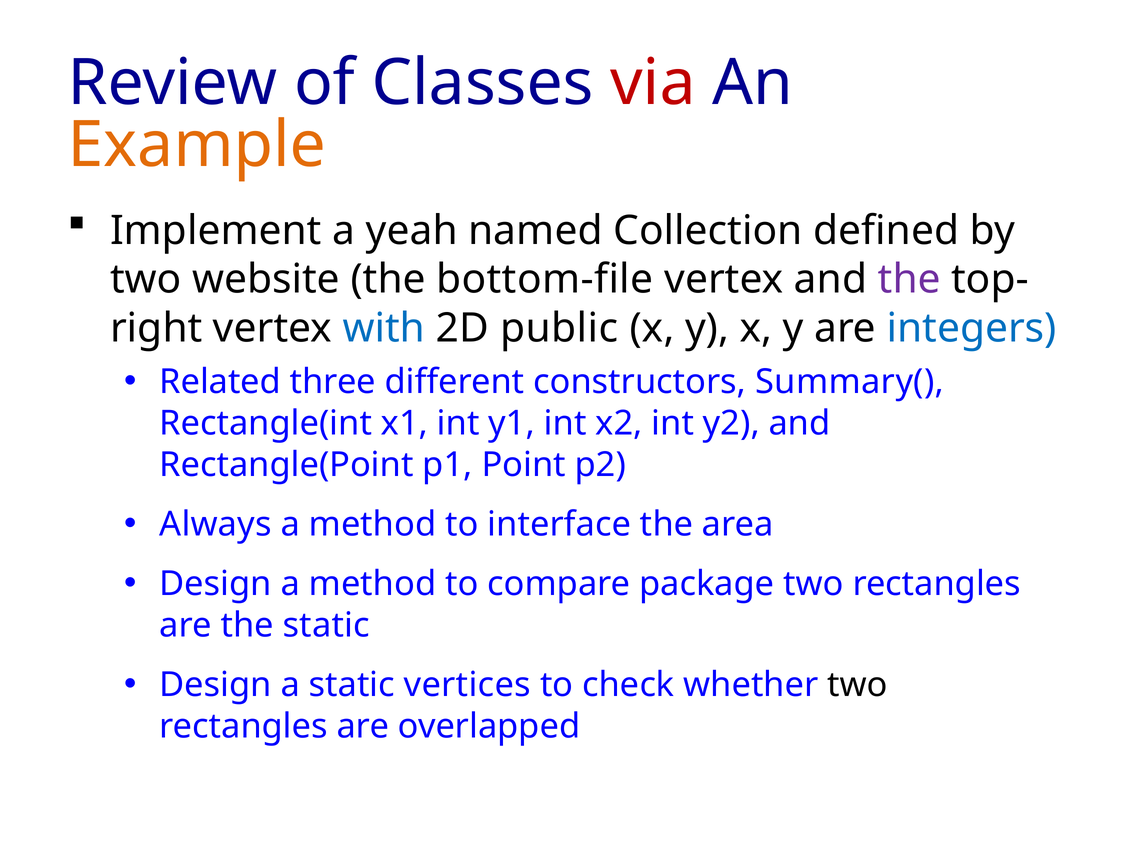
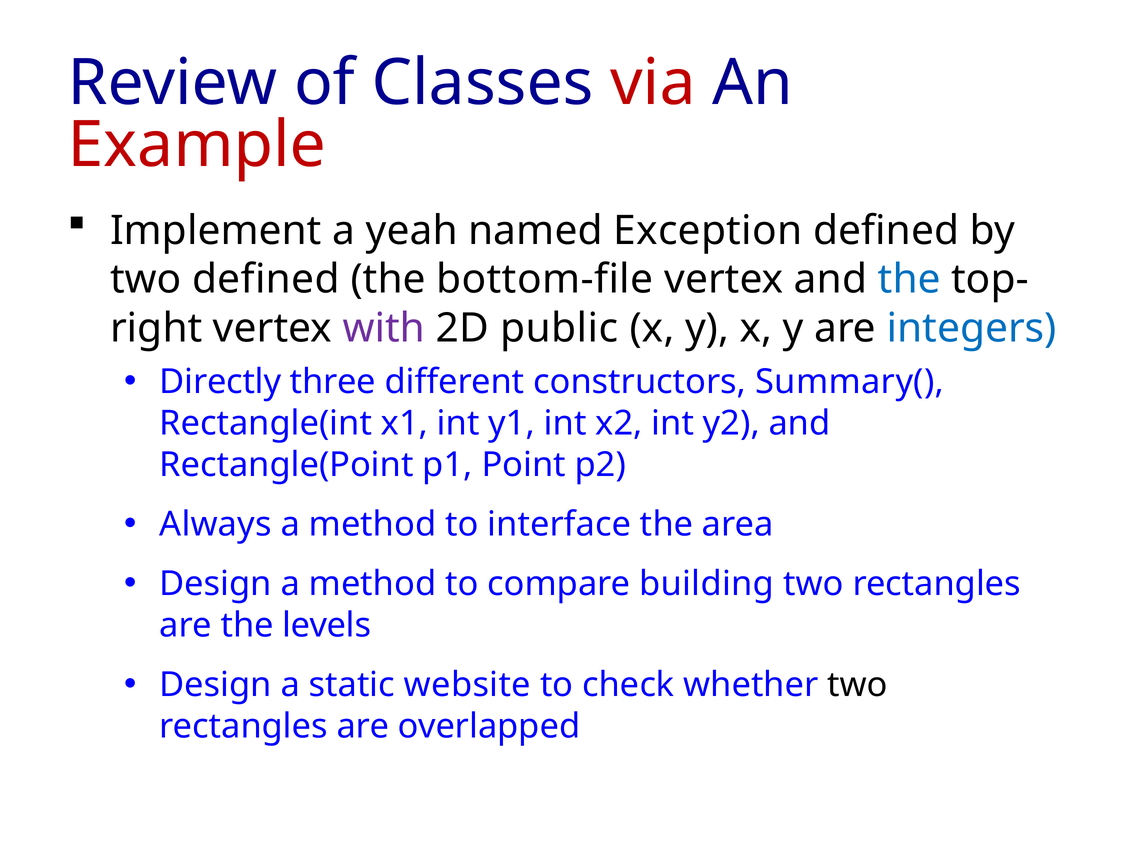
Example colour: orange -> red (197, 145)
Collection: Collection -> Exception (708, 231)
two website: website -> defined (266, 279)
the colour: purple -> blue (909, 279)
with colour: blue -> purple (384, 328)
Related: Related -> Directly (220, 382)
package: package -> building (707, 584)
the static: static -> levels (327, 625)
vertices: vertices -> website (467, 685)
